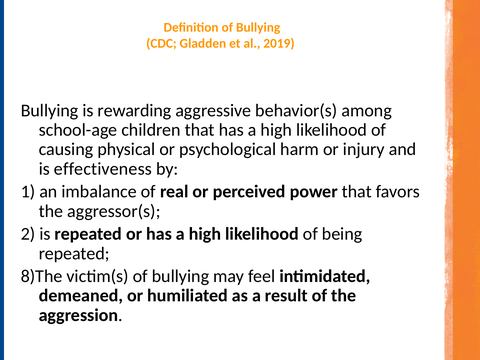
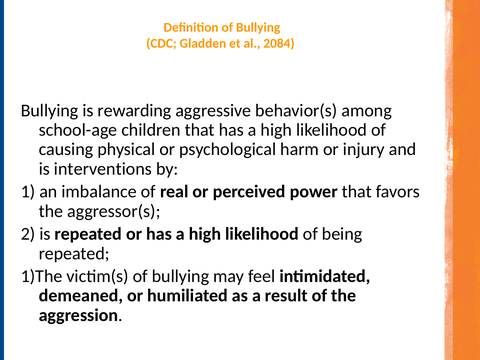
2019: 2019 -> 2084 (279, 43)
effectiveness: effectiveness -> interventions (103, 169)
8)The: 8)The -> 1)The (42, 276)
